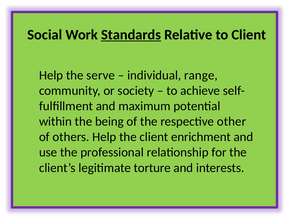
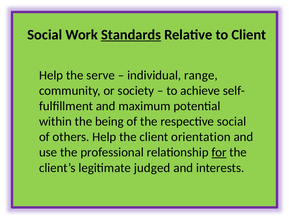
respective other: other -> social (232, 121)
enrichment: enrichment -> orientation (201, 137)
for underline: none -> present (219, 152)
torture: torture -> judged (152, 168)
